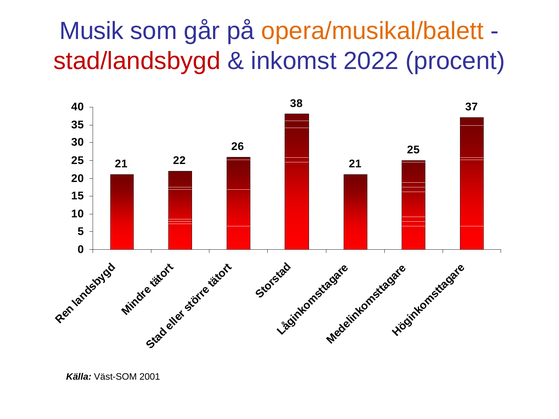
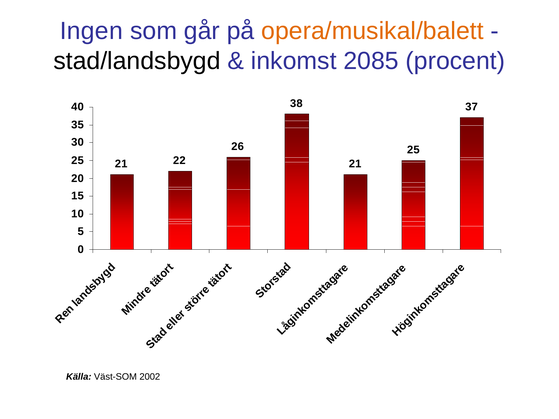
Musik: Musik -> Ingen (91, 31)
stad/landsbygd colour: red -> black (137, 61)
2022: 2022 -> 2085 (371, 61)
2001: 2001 -> 2002 (150, 377)
